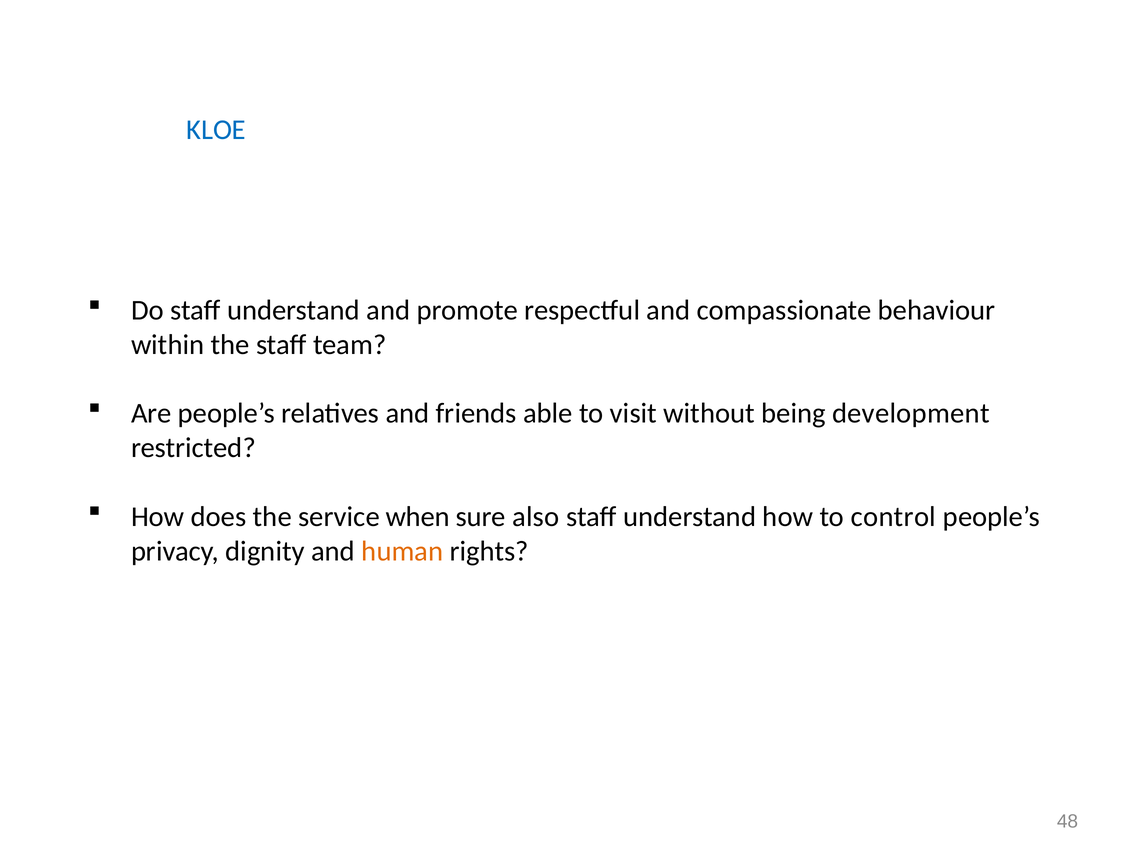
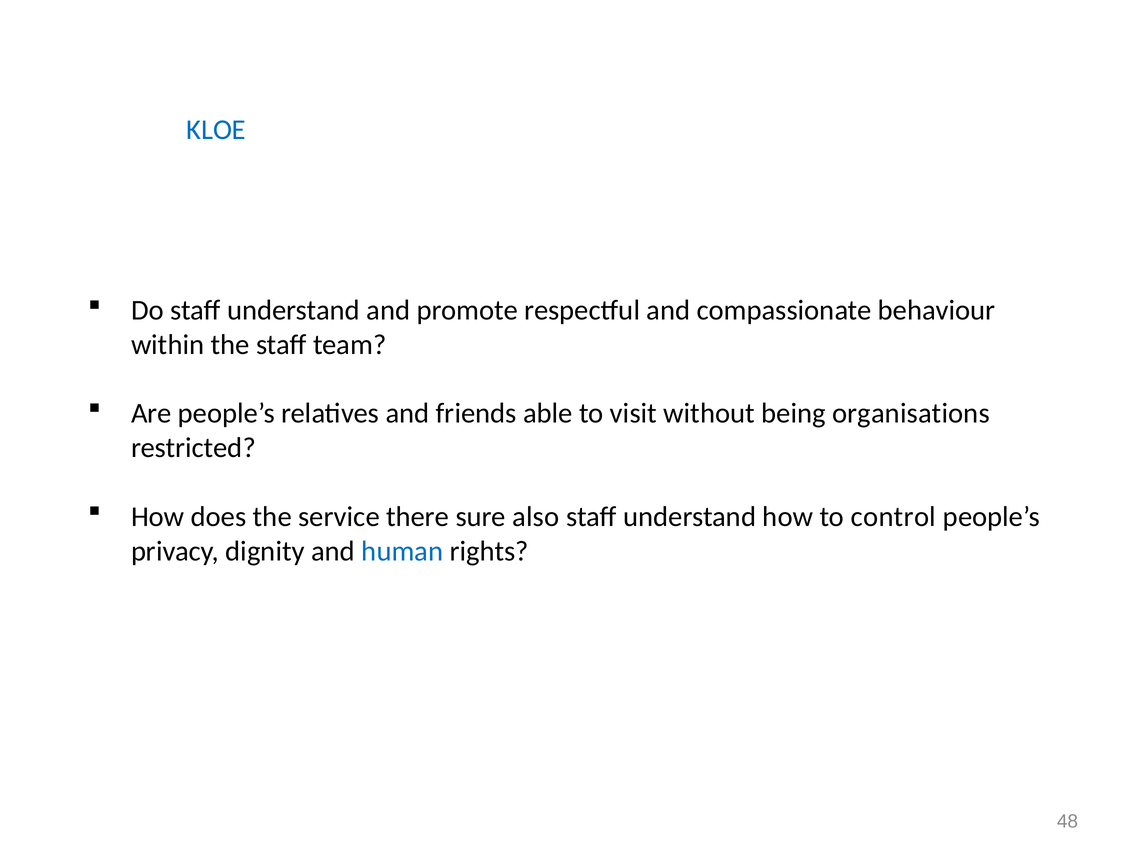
development: development -> organisations (911, 414)
when: when -> there (418, 517)
human colour: orange -> blue (402, 551)
